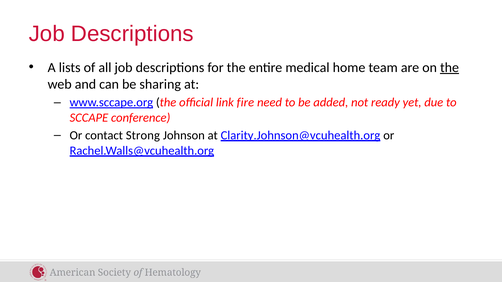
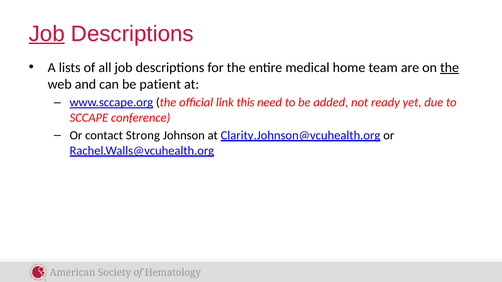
Job underline: none -> present (47, 34)
sharing: sharing -> patient (160, 84)
fire: fire -> this (246, 103)
